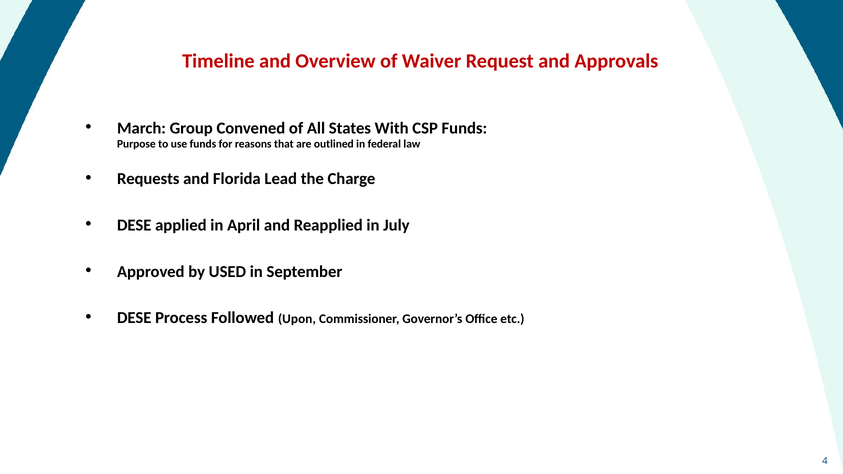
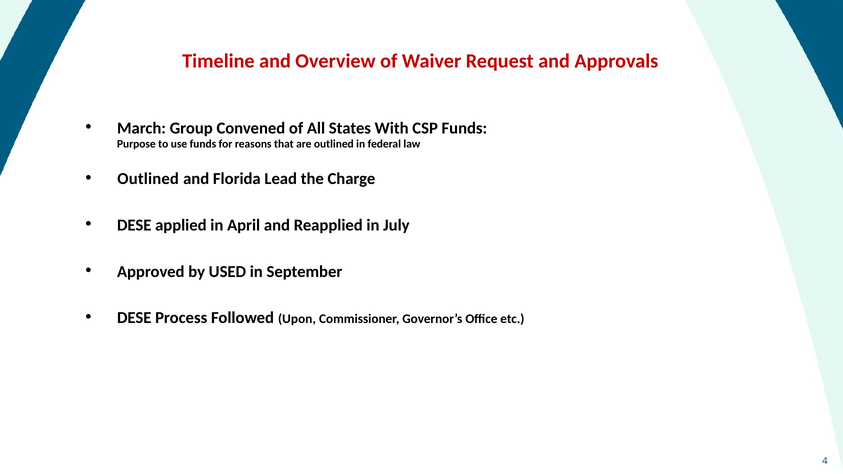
Requests: Requests -> Outlined (148, 179)
